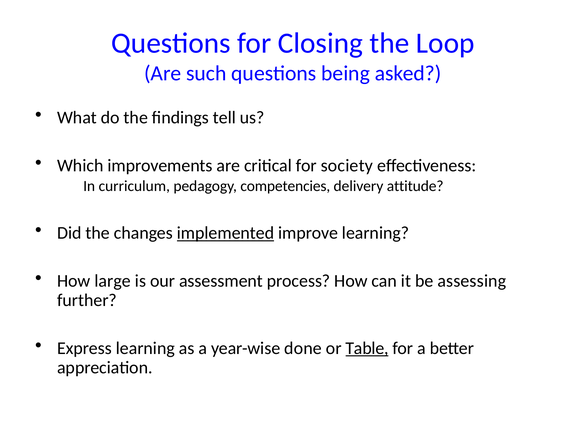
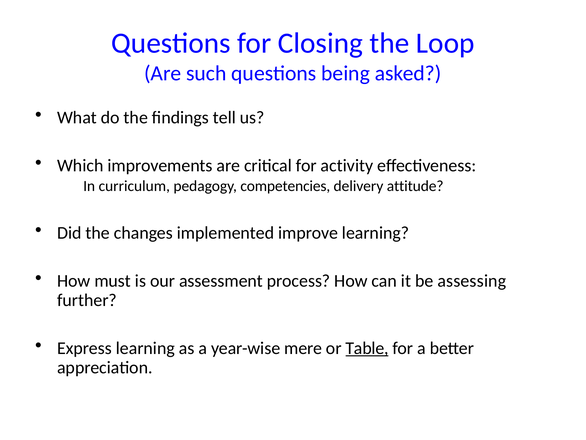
society: society -> activity (347, 165)
implemented underline: present -> none (225, 233)
large: large -> must (113, 281)
done: done -> mere (303, 348)
